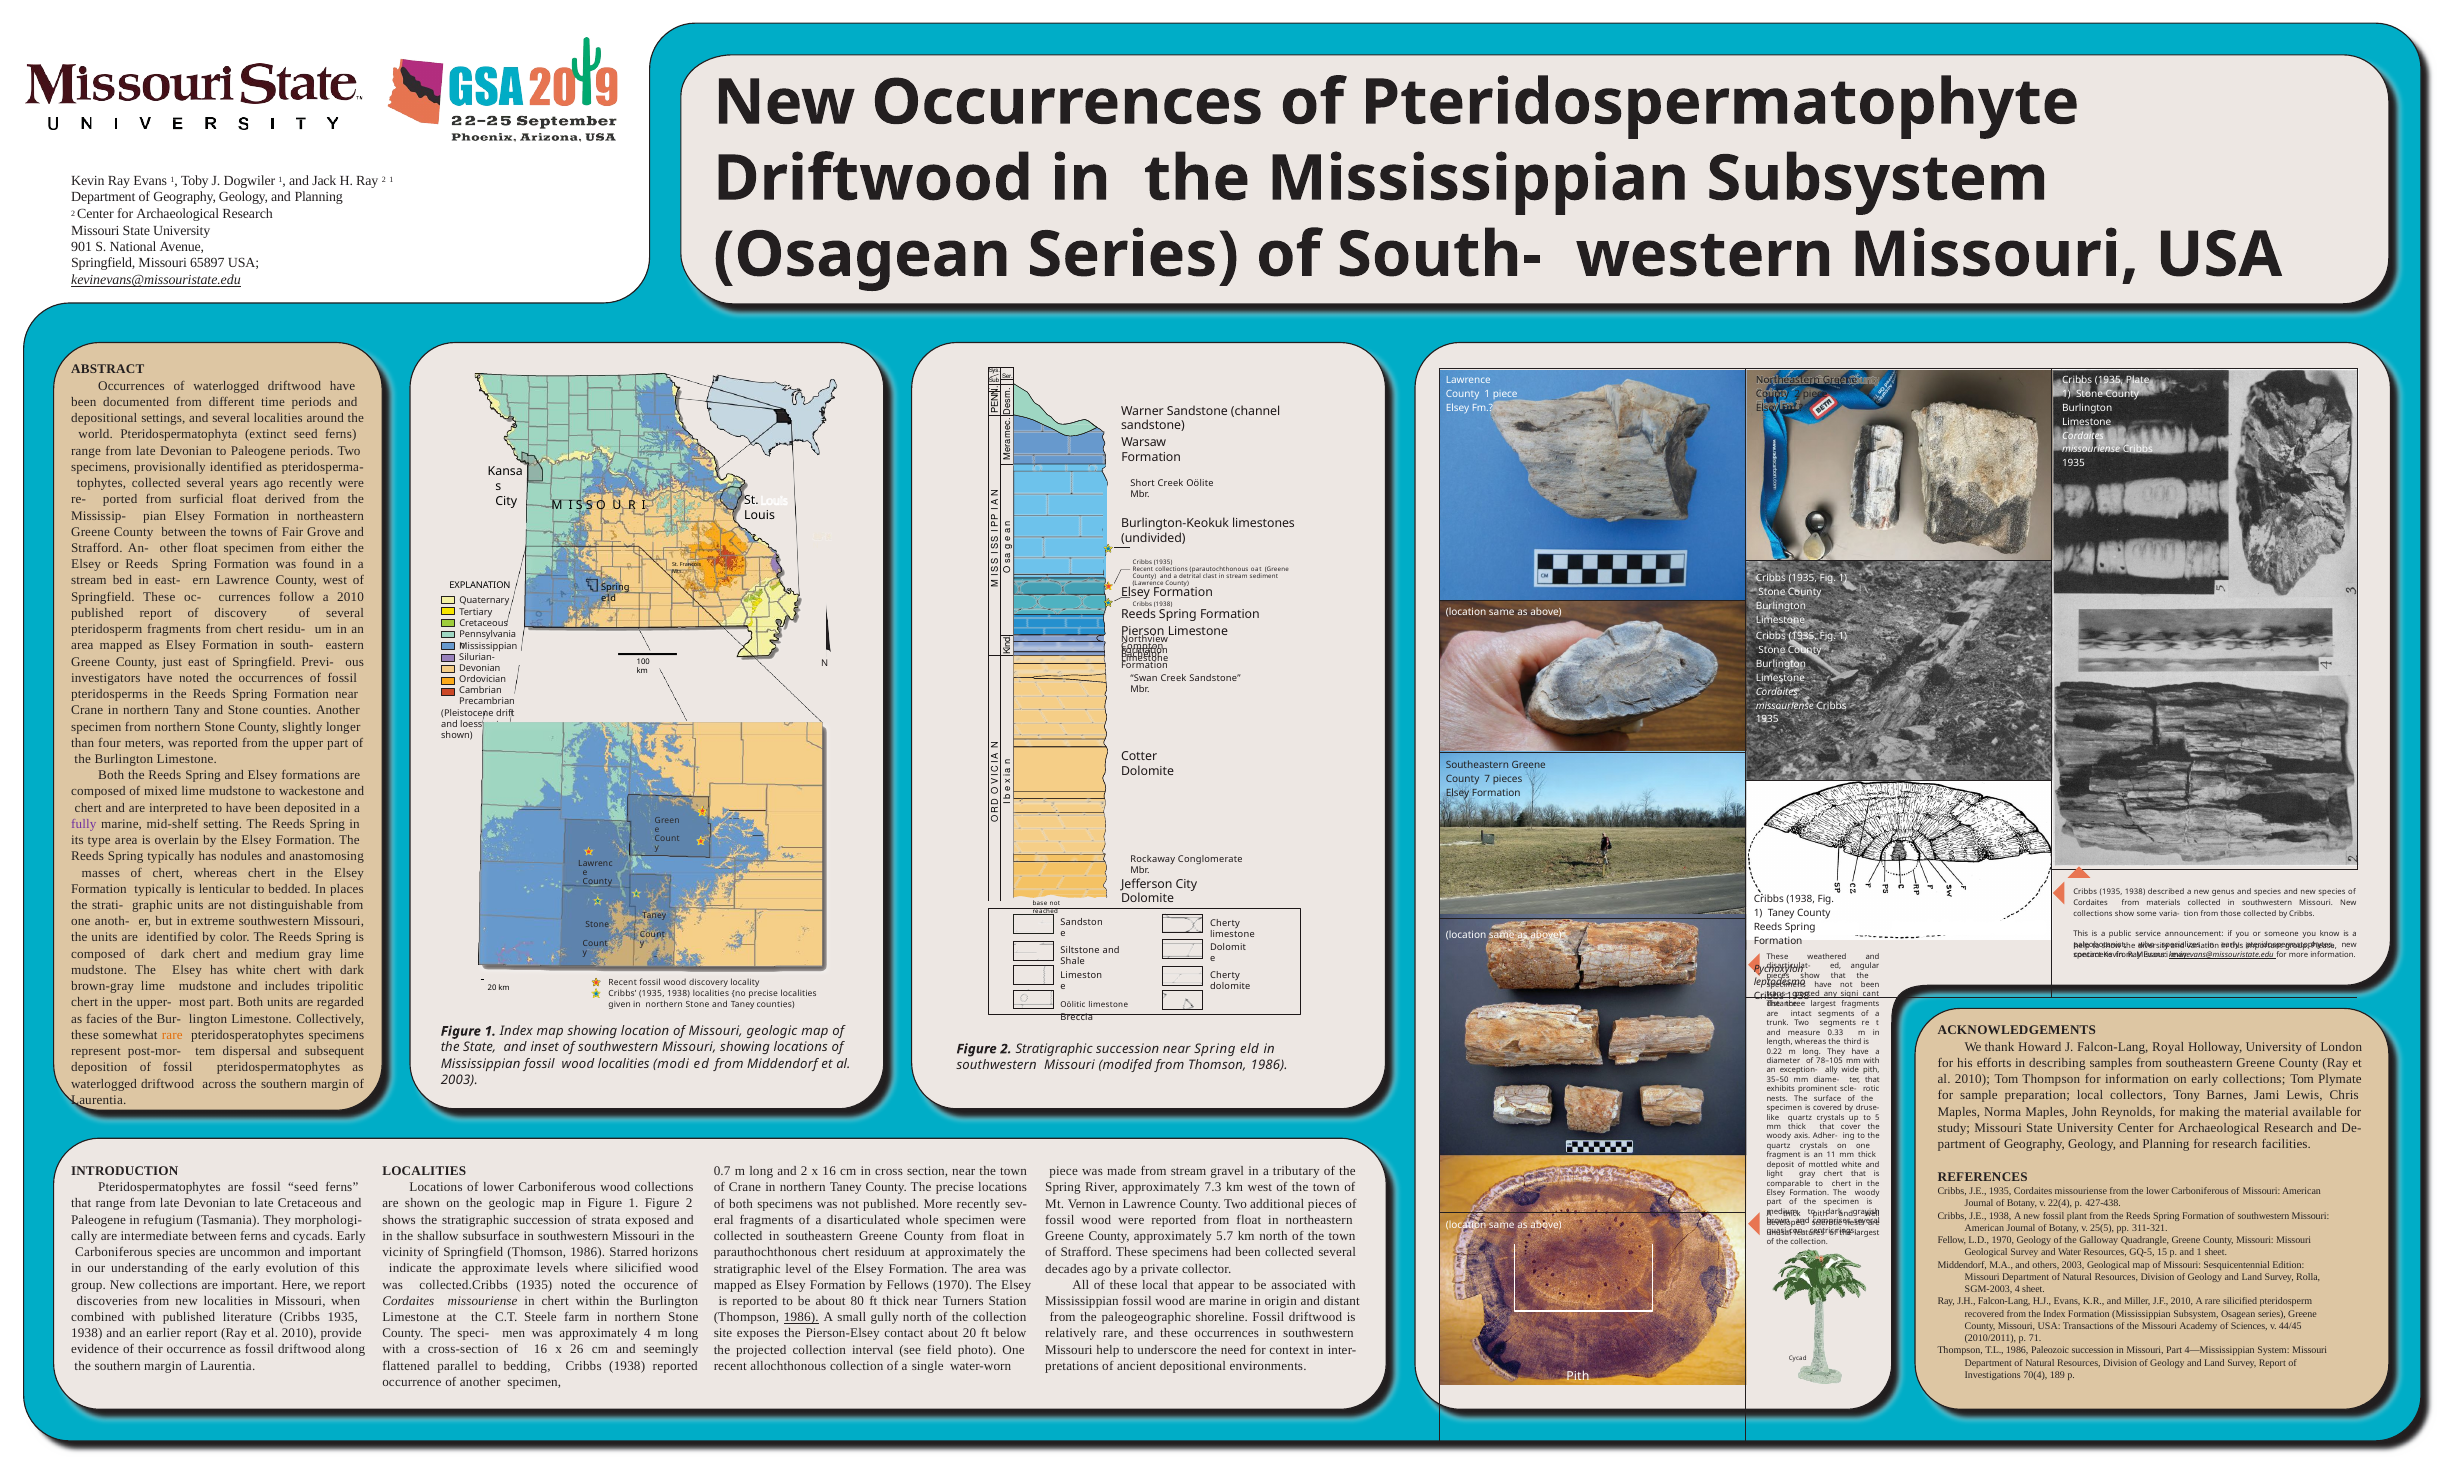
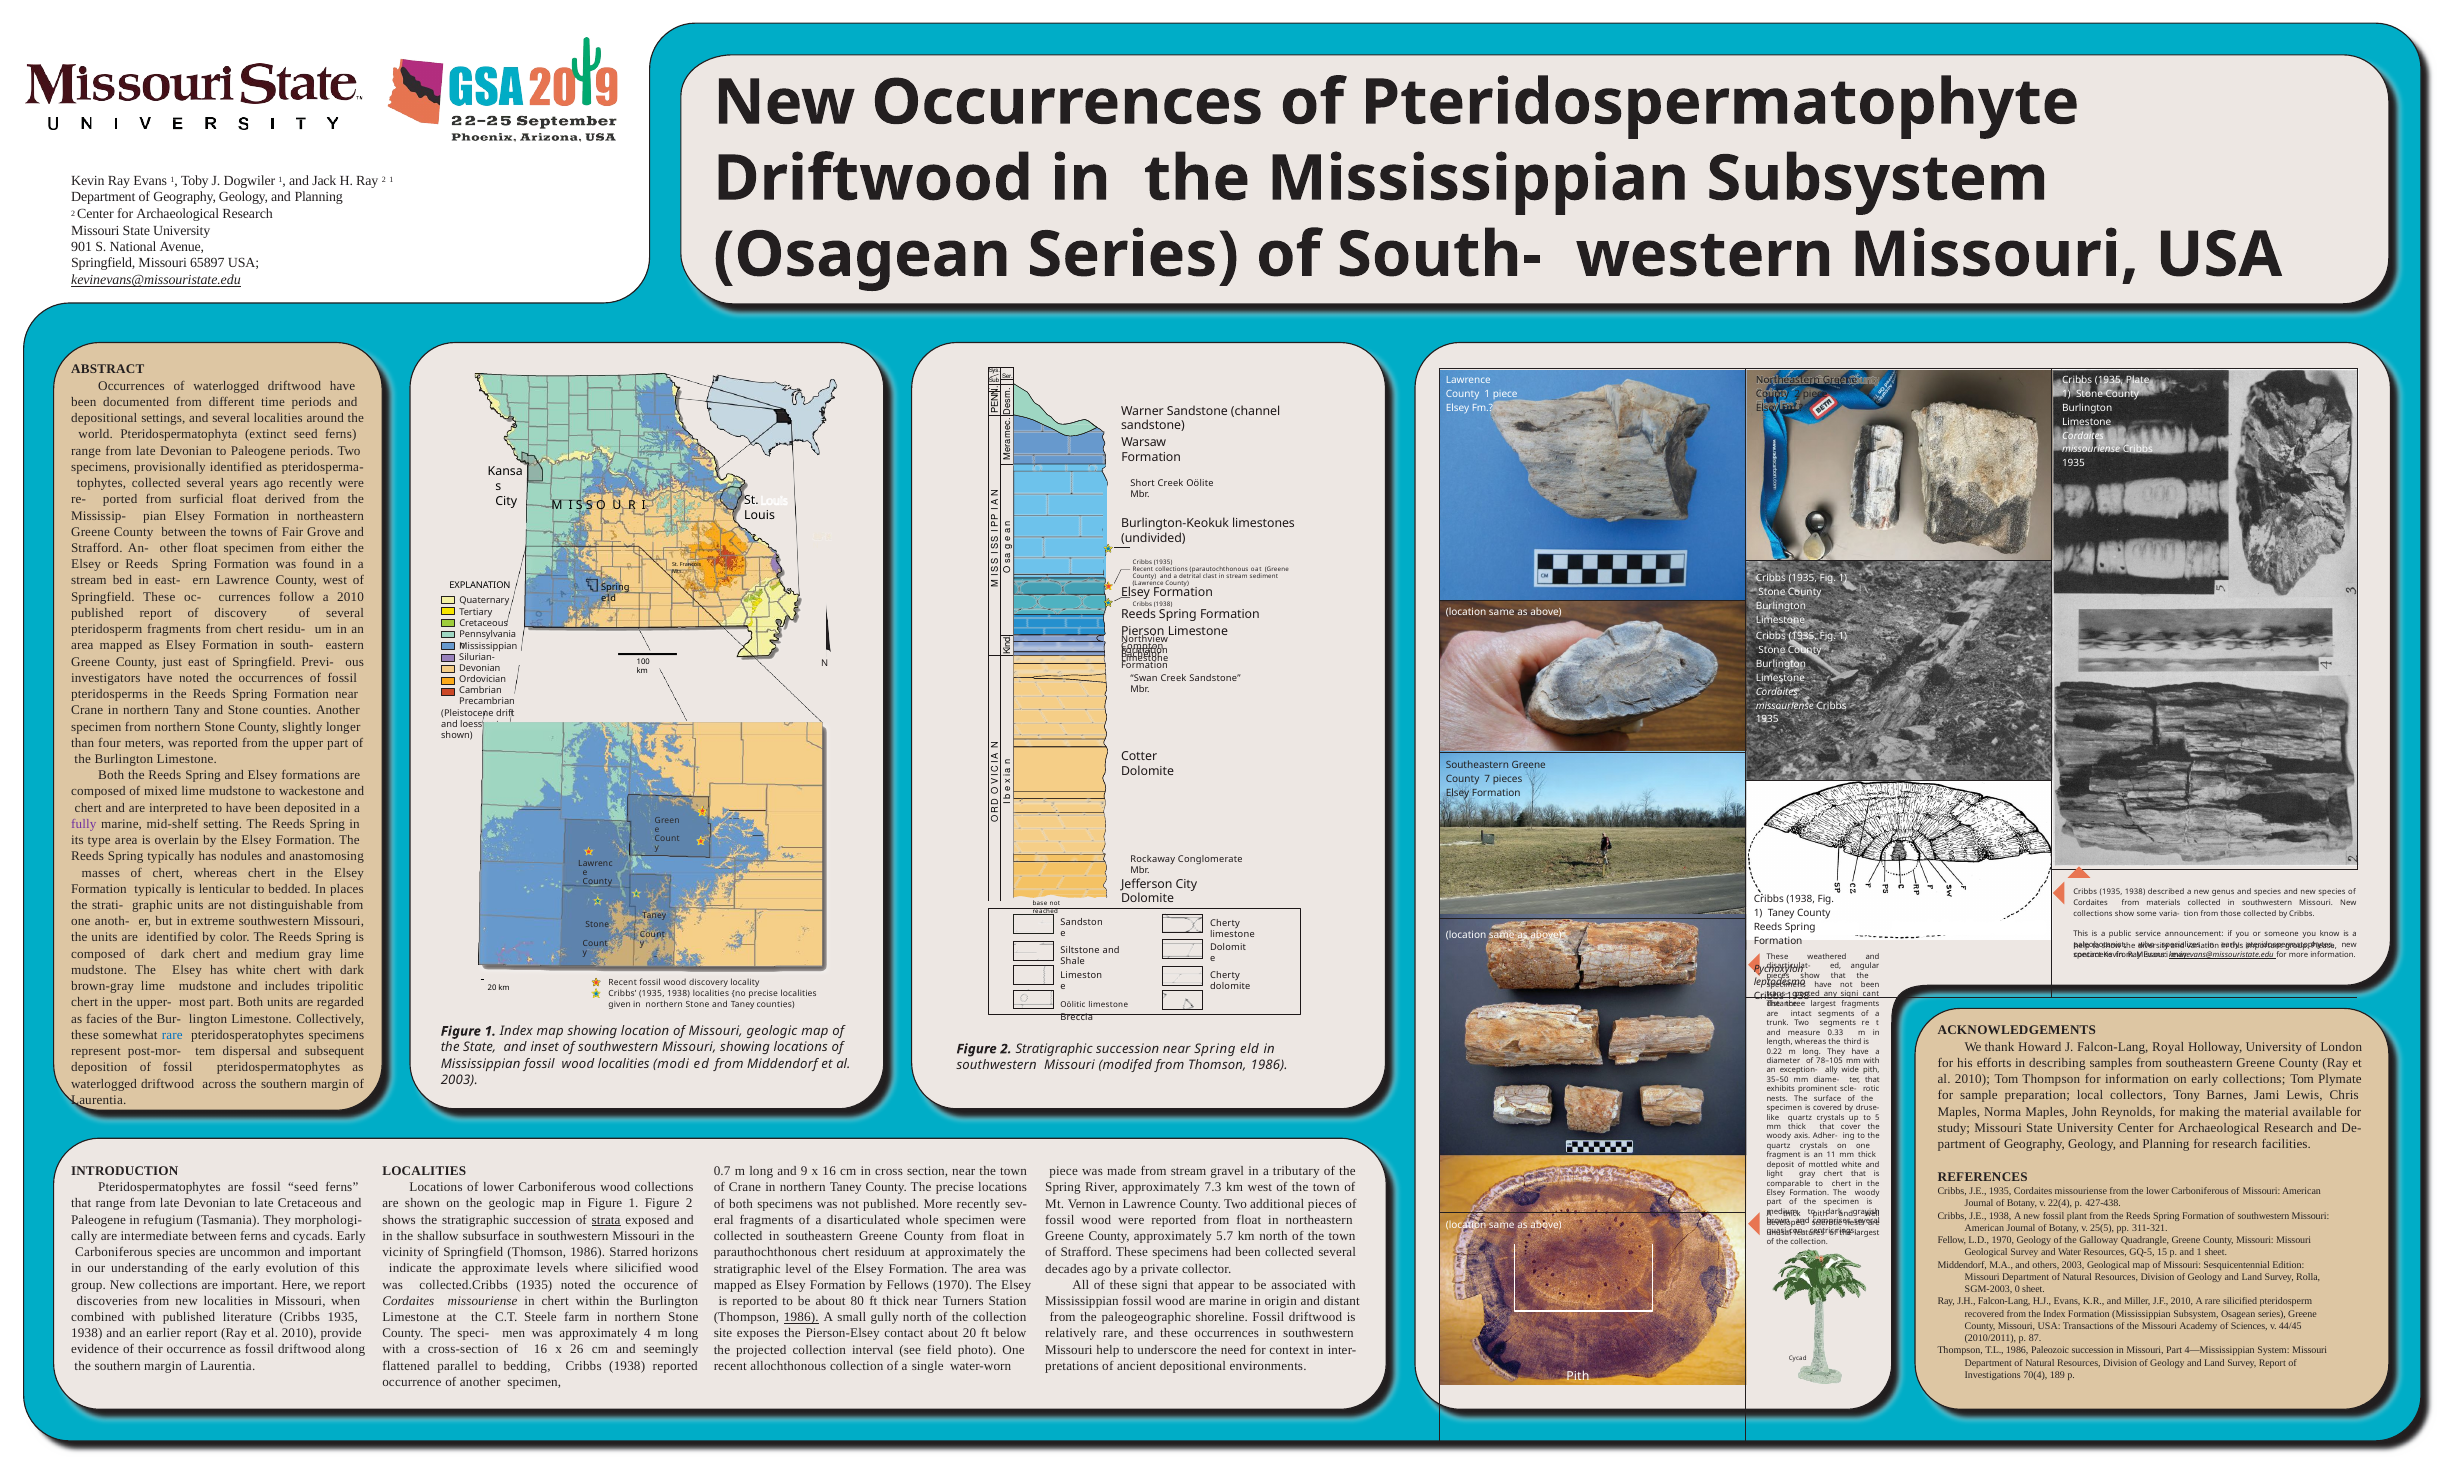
rare colour: orange -> blue (172, 1035)
and 2: 2 -> 9 (804, 1172)
strata underline: none -> present (606, 1220)
these local: local -> signi (1155, 1285)
SGM-2003 4: 4 -> 0 (2017, 1290)
71: 71 -> 87 (2035, 1339)
